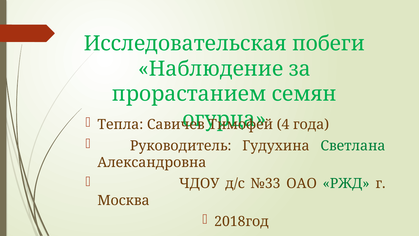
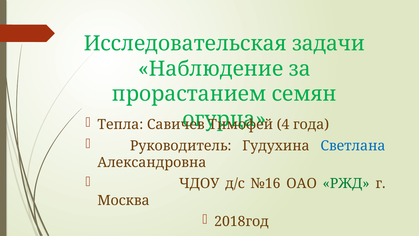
побеги: побеги -> задачи (329, 44)
Светлана colour: green -> blue (353, 146)
№33: №33 -> №16 (265, 183)
